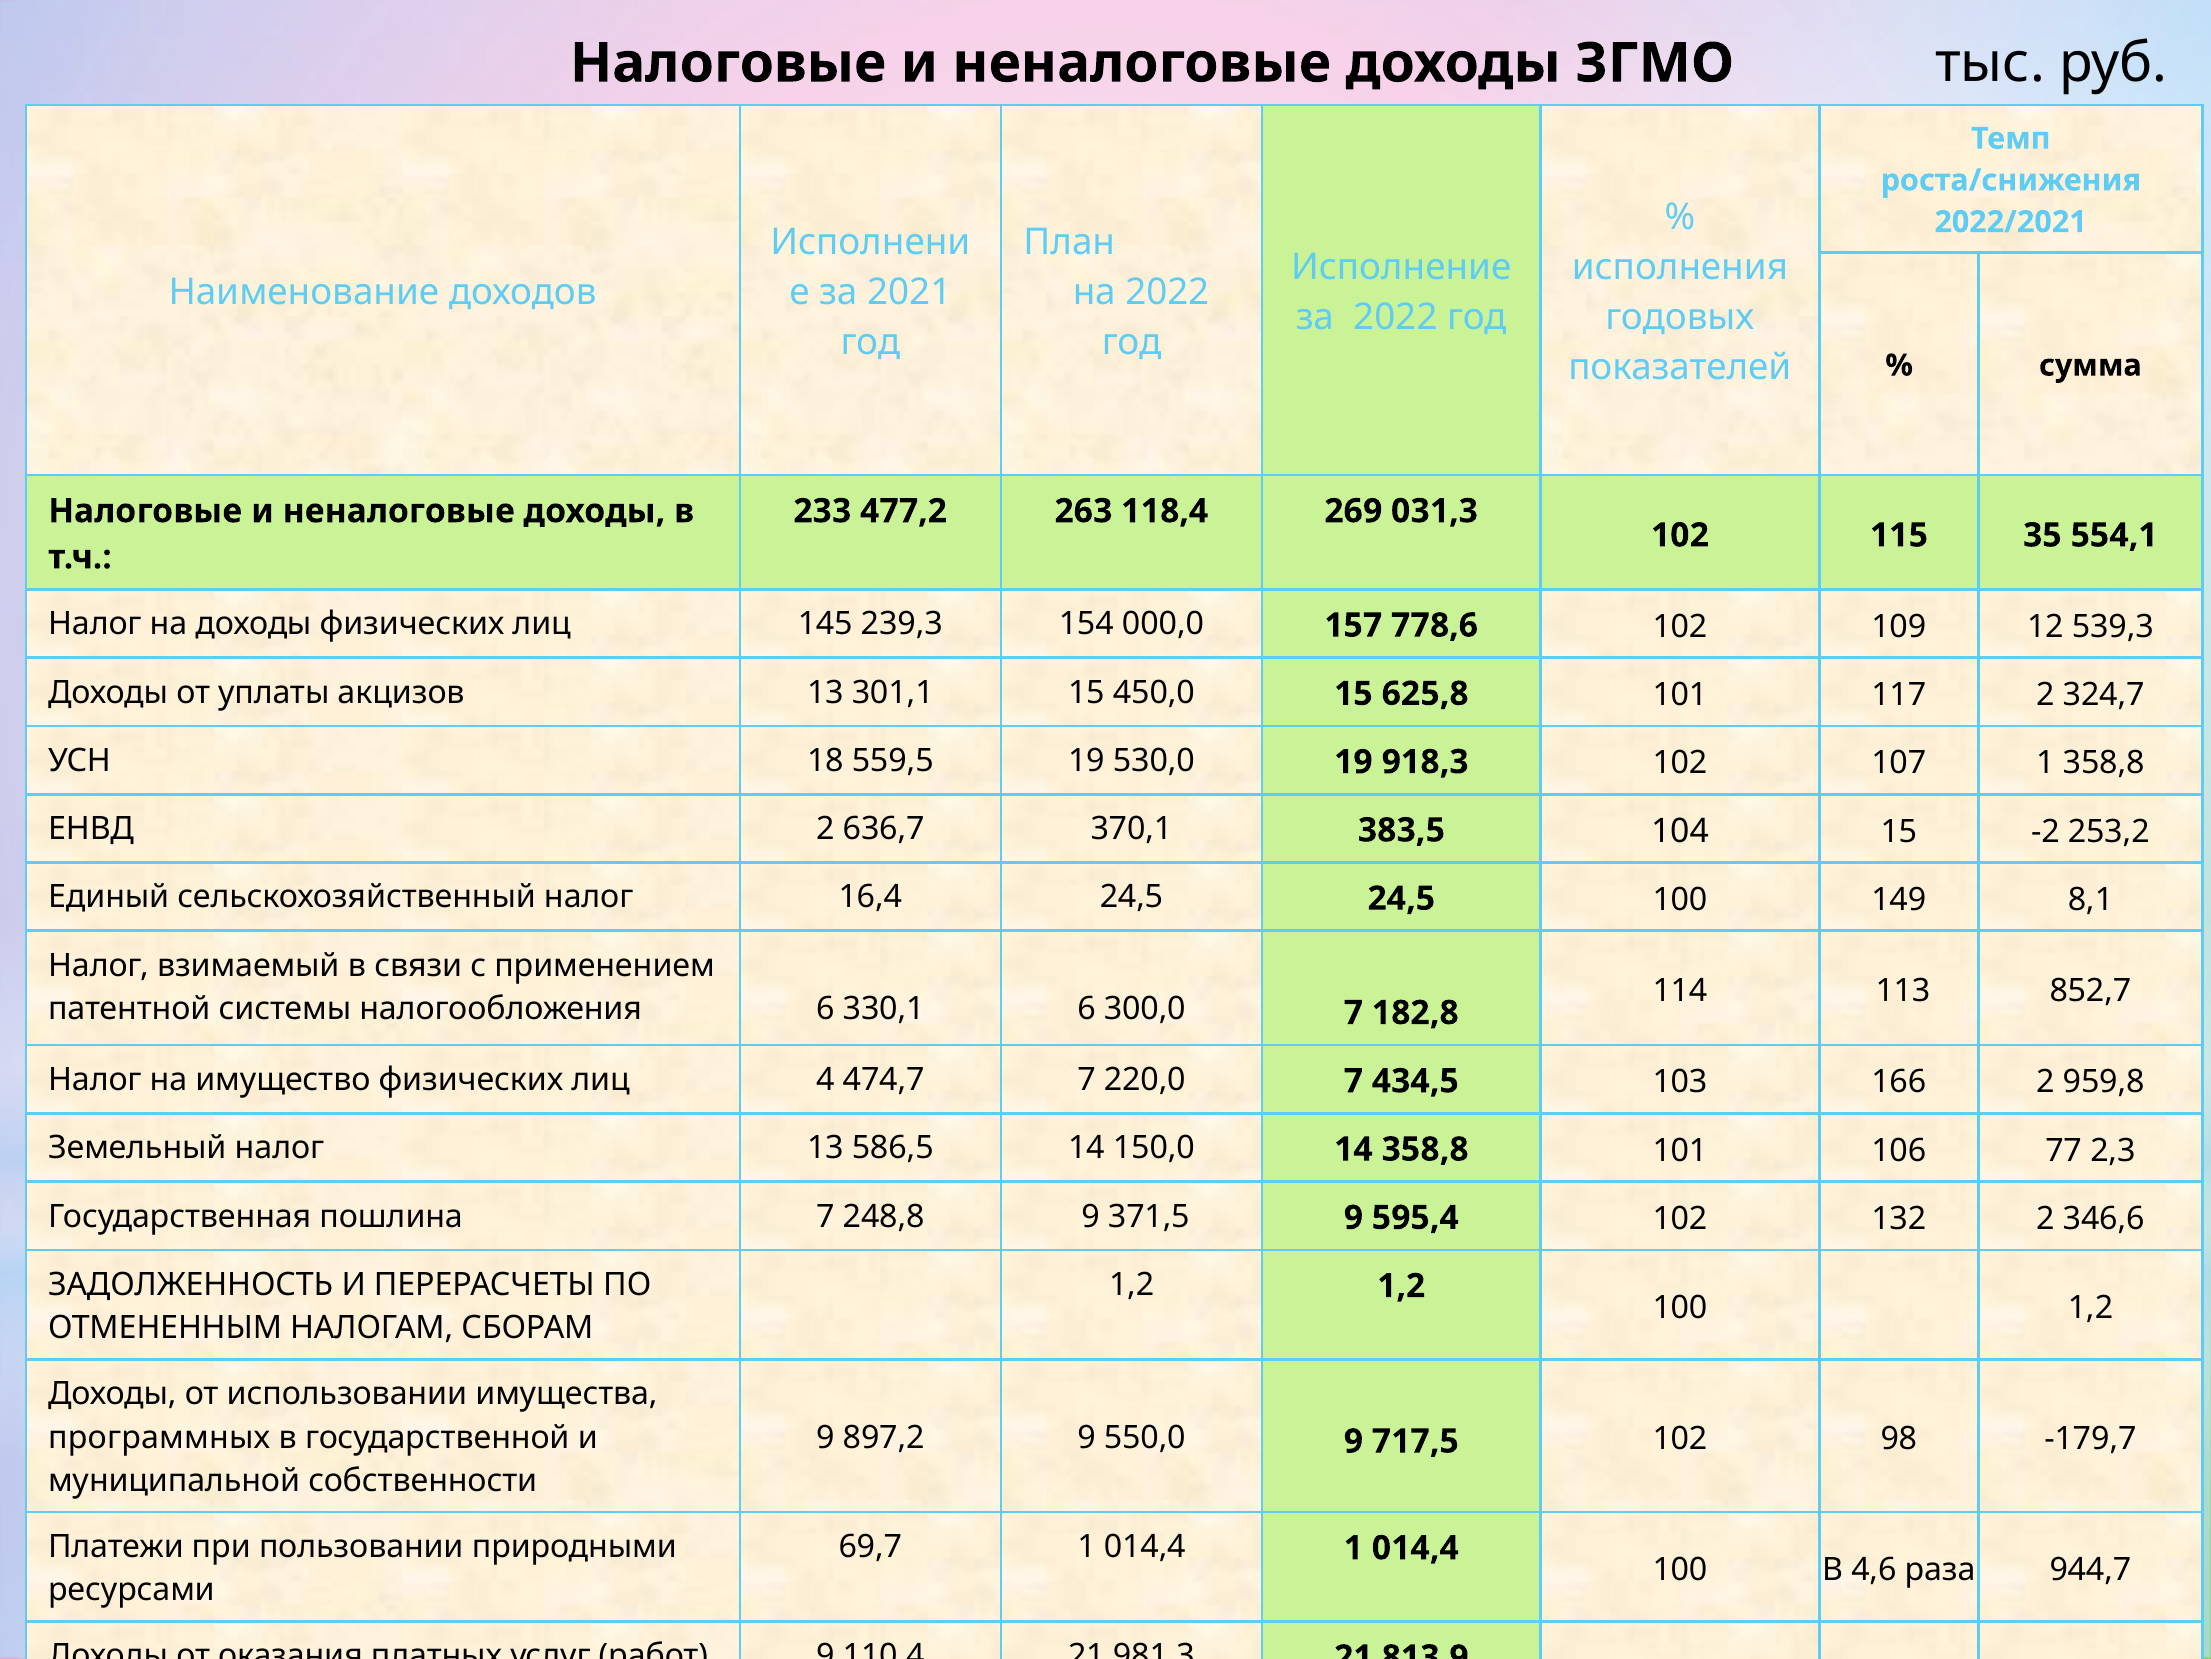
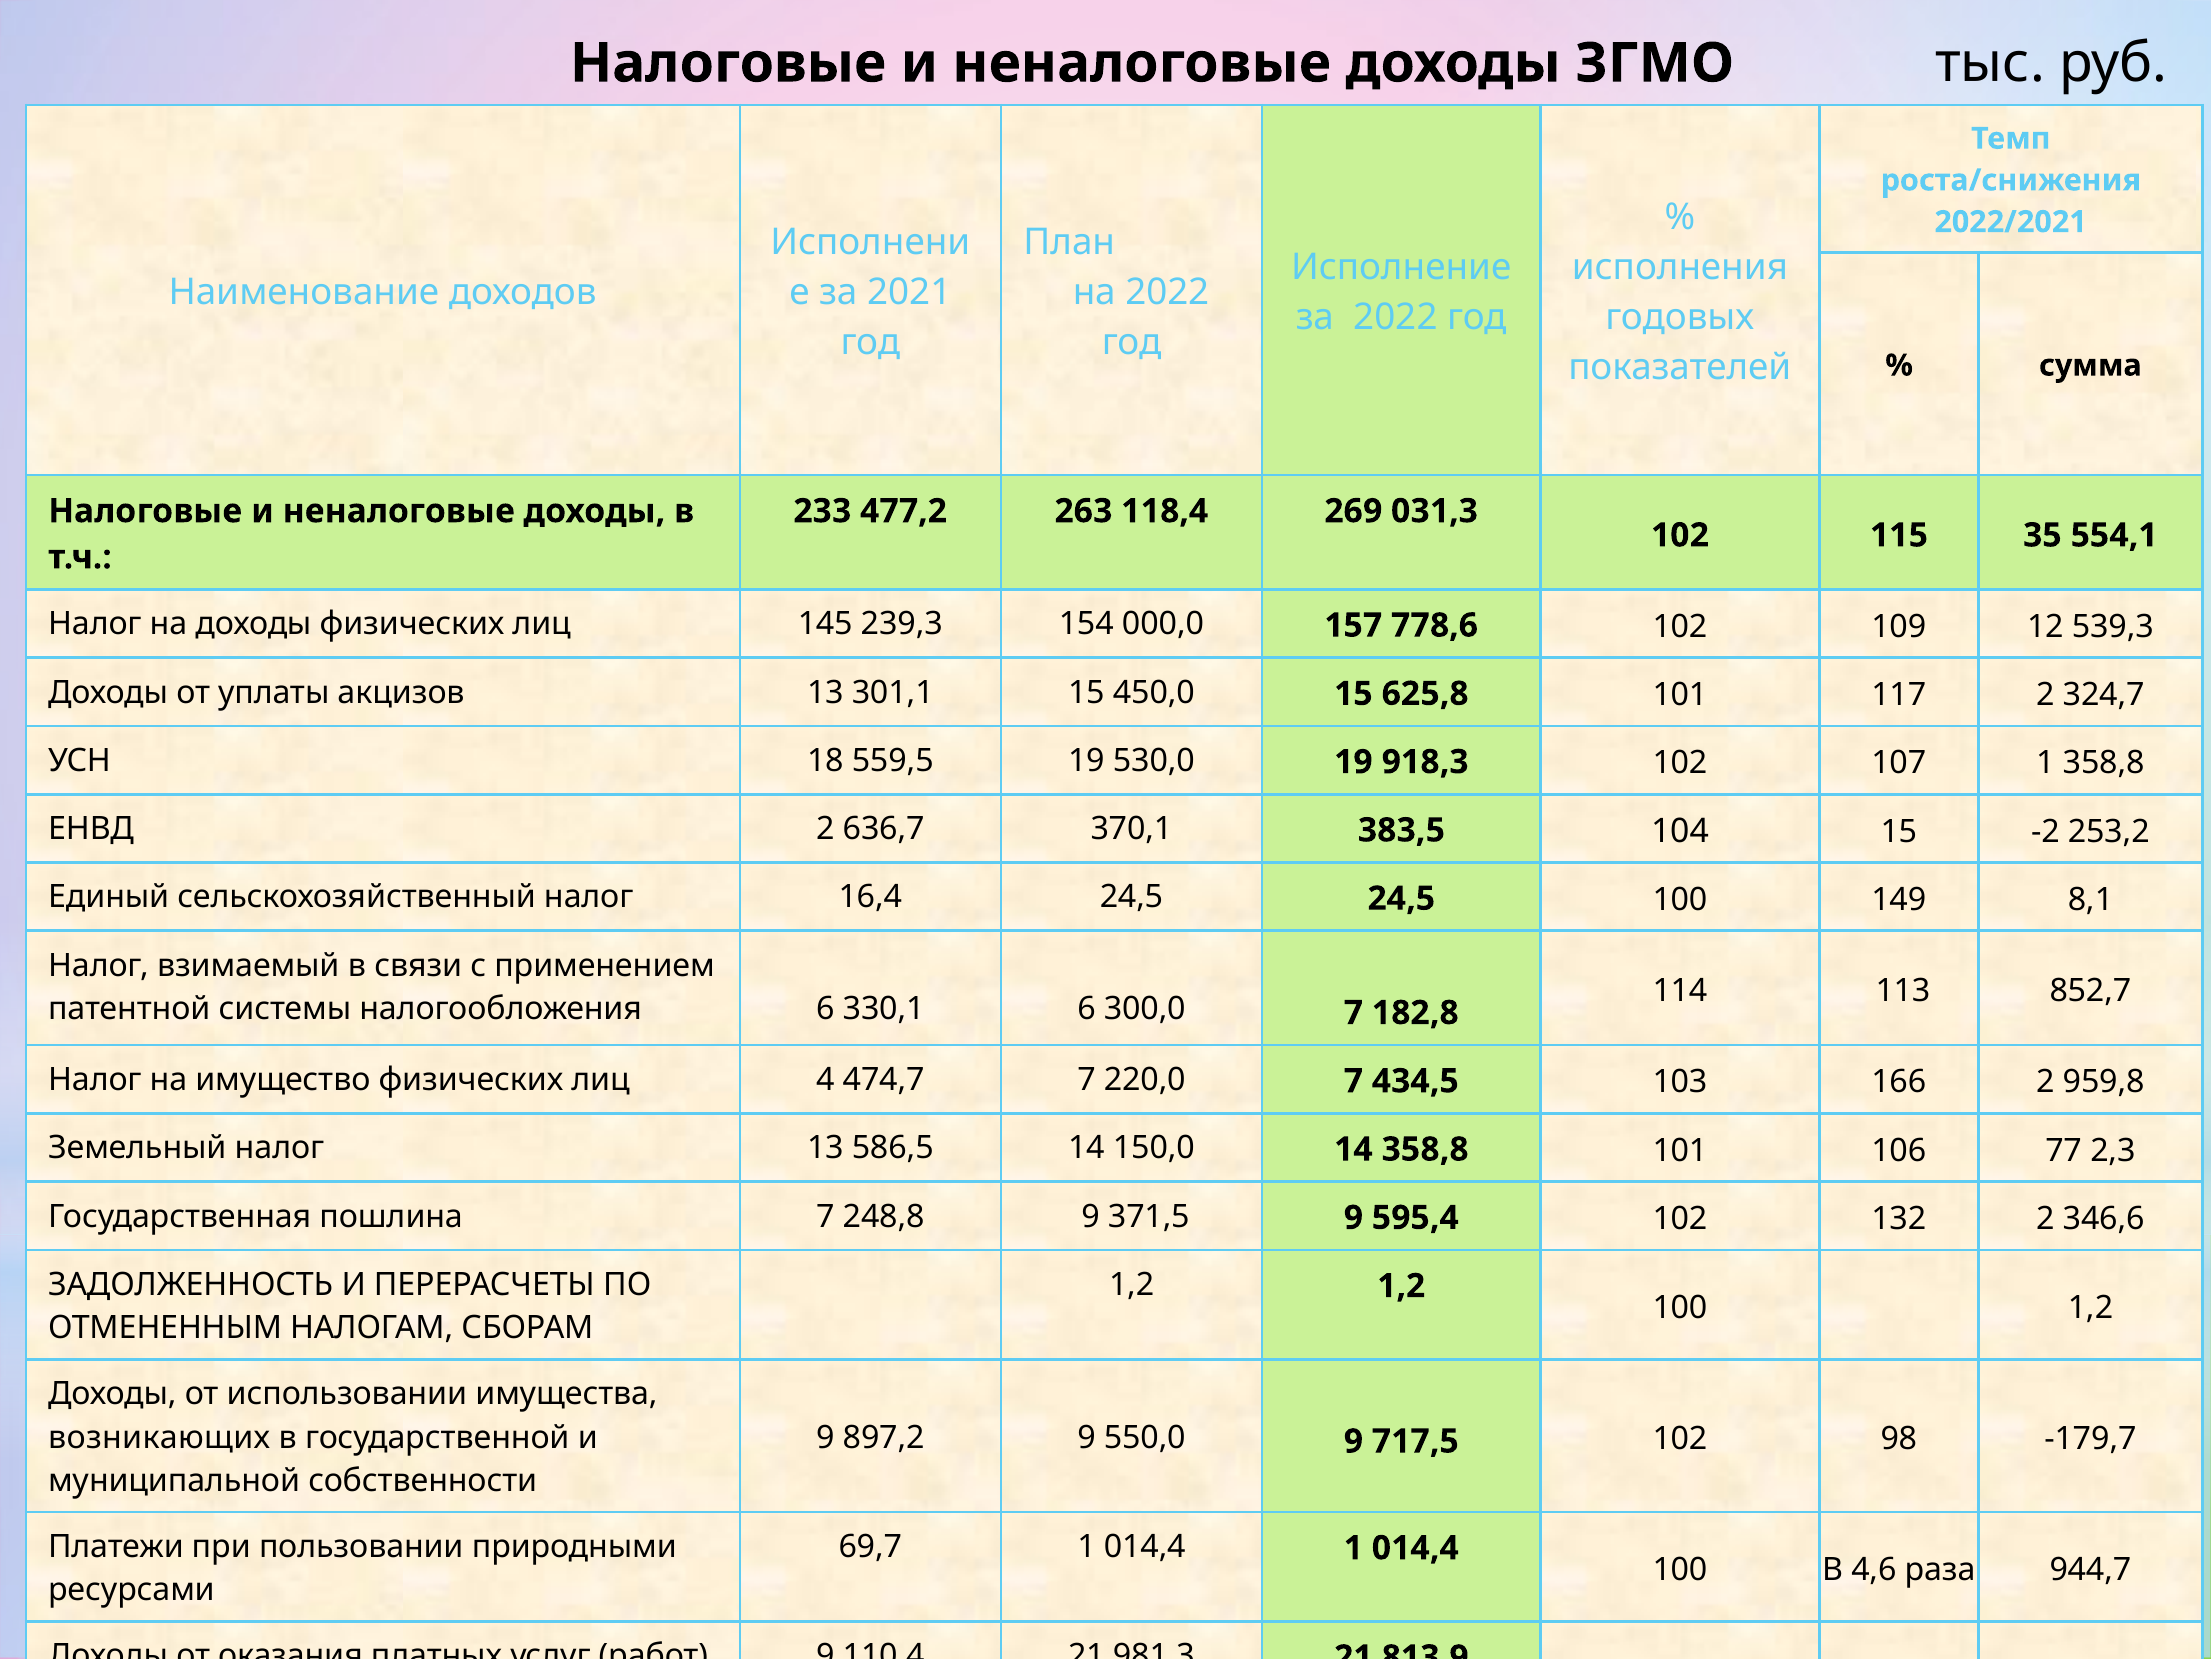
программных: программных -> возникающих (159, 1437)
